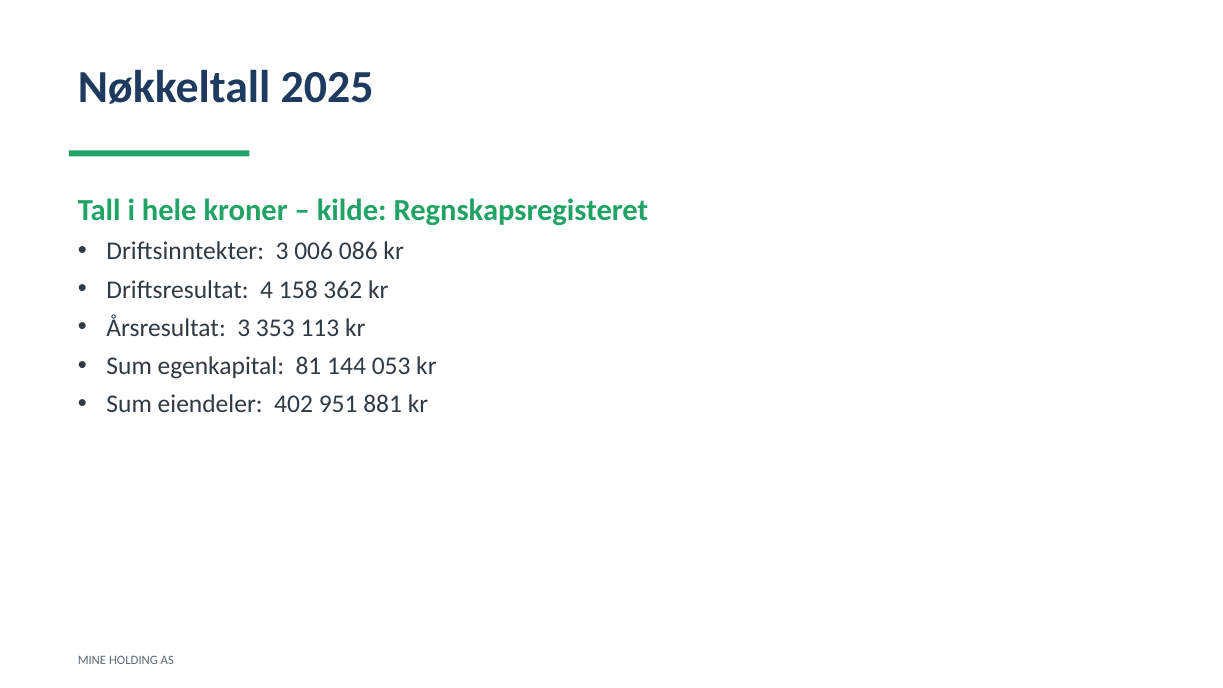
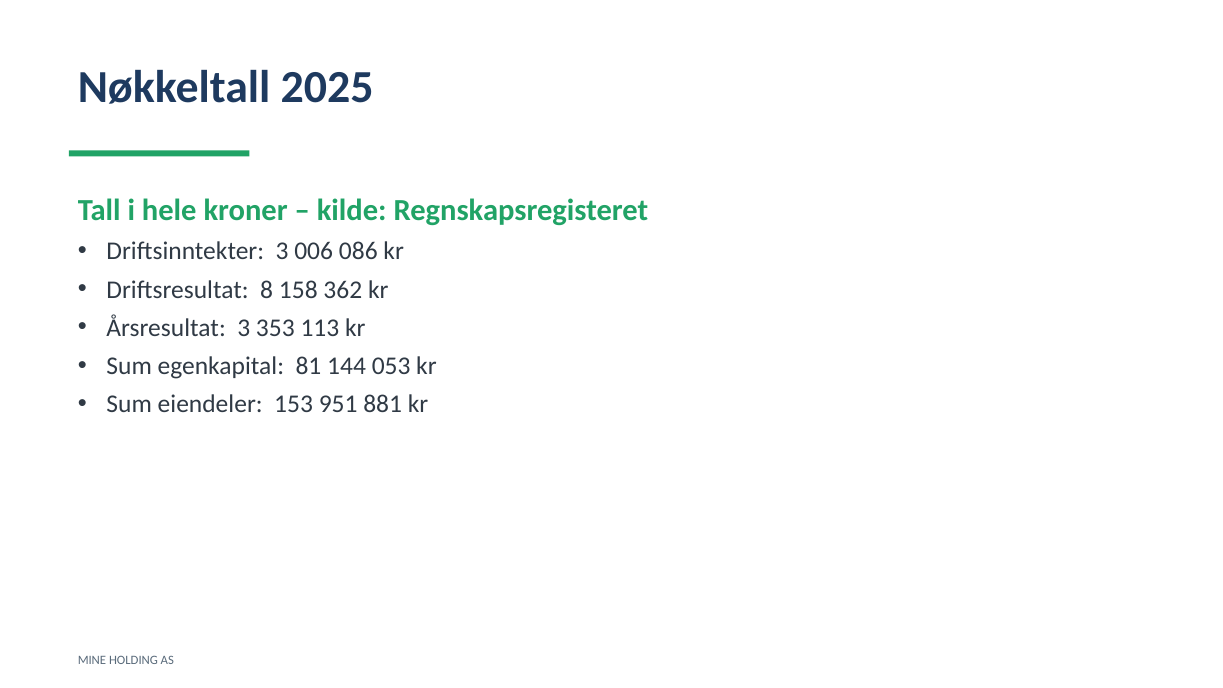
4: 4 -> 8 (267, 290)
402: 402 -> 153 (294, 404)
